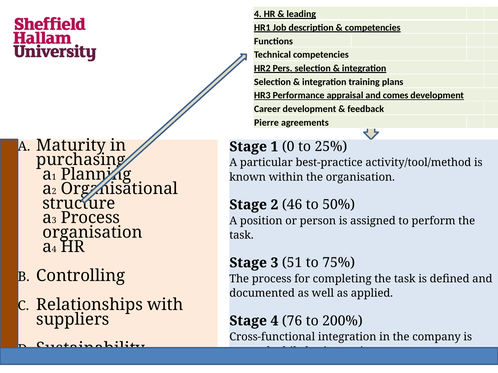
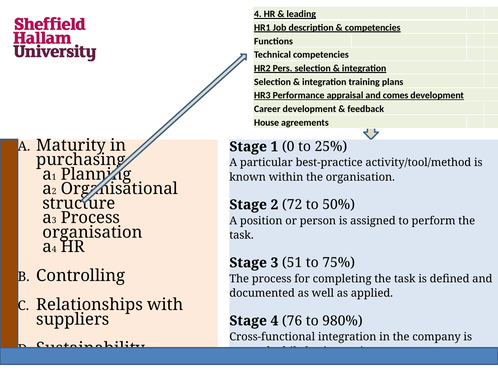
Pierre: Pierre -> House (267, 123)
46: 46 -> 72 (292, 205)
200%: 200% -> 980% (342, 321)
